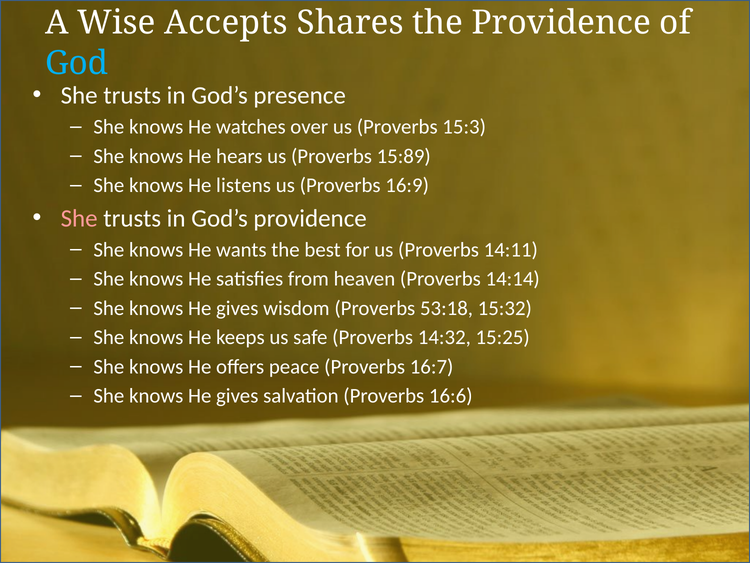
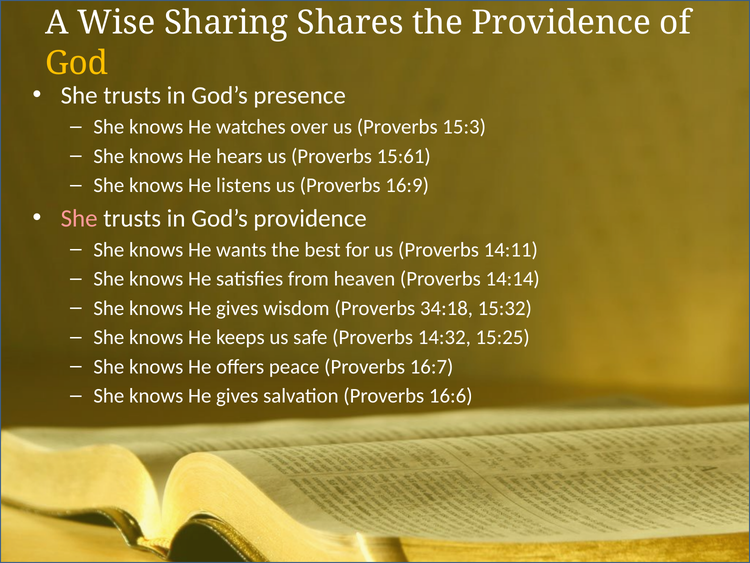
Accepts: Accepts -> Sharing (226, 23)
God colour: light blue -> yellow (77, 63)
15:89: 15:89 -> 15:61 (404, 156)
53:18: 53:18 -> 34:18 (447, 308)
